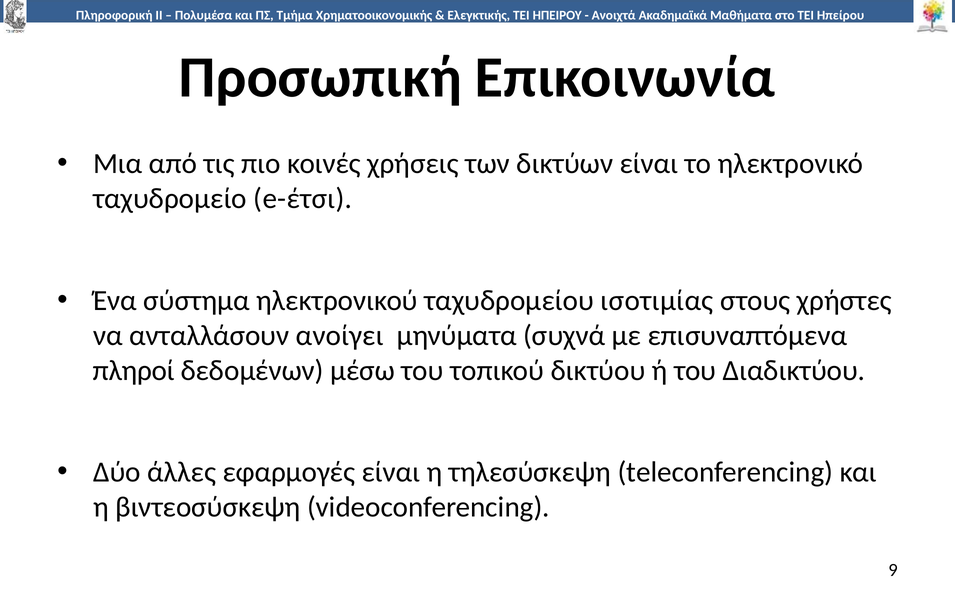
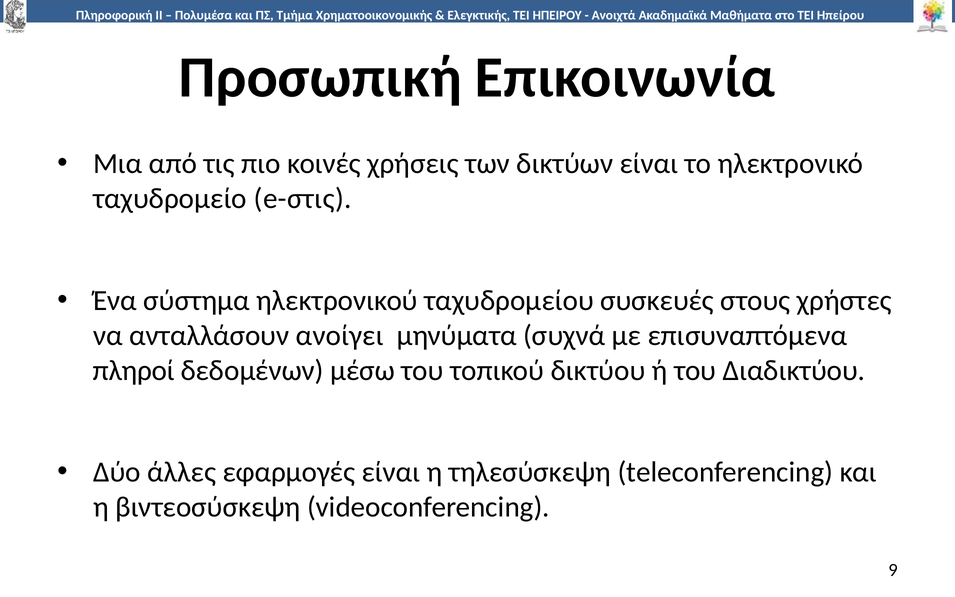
e-έτσι: e-έτσι -> e-στις (303, 199)
ισοτιμίας: ισοτιμίας -> συσκευές (657, 300)
